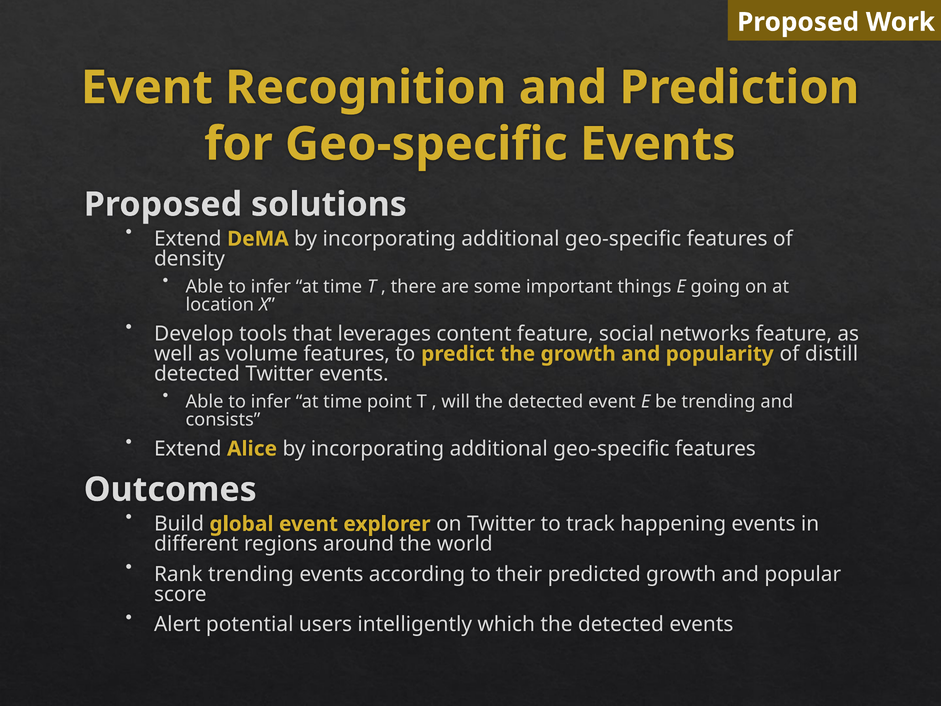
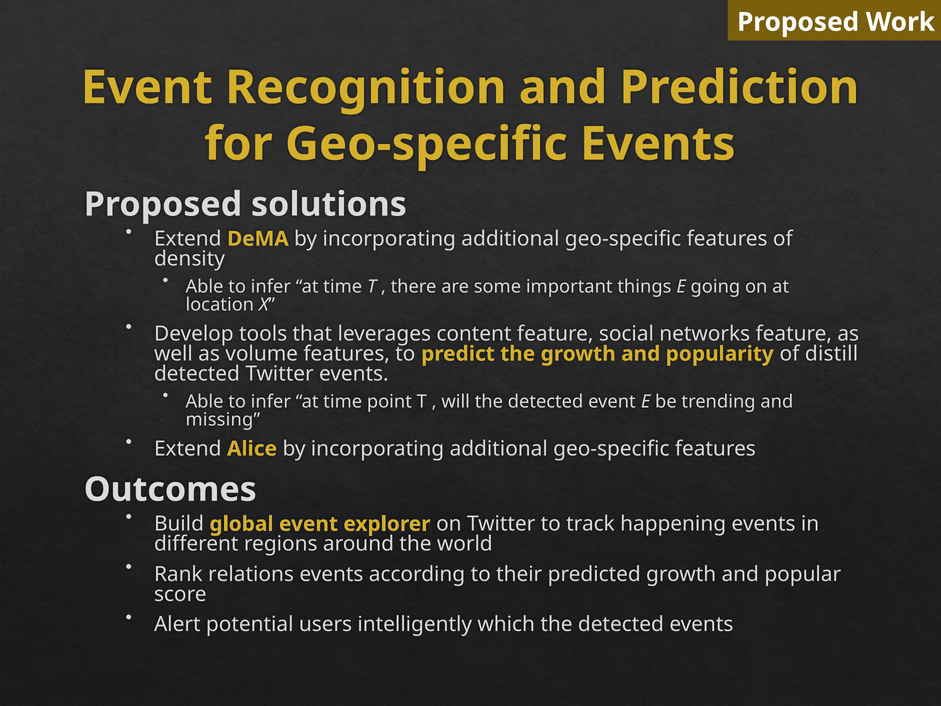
consists: consists -> missing (223, 419)
Rank trending: trending -> relations (251, 574)
